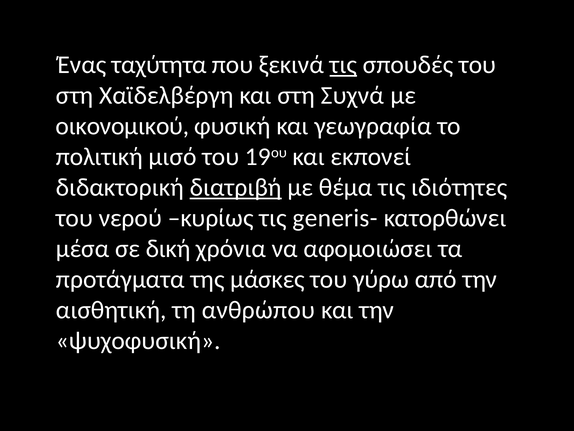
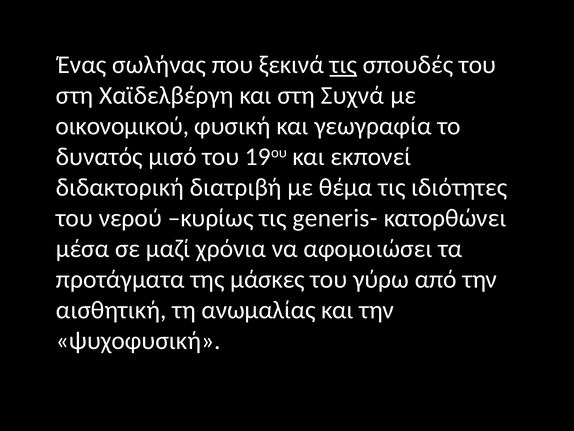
ταχύτητα: ταχύτητα -> σωλήνας (159, 65)
πολιτική: πολιτική -> δυνατός (99, 157)
διατριβή underline: present -> none (236, 187)
δική: δική -> μαζί (168, 249)
ανθρώπου: ανθρώπου -> ανωμαλίας (259, 310)
